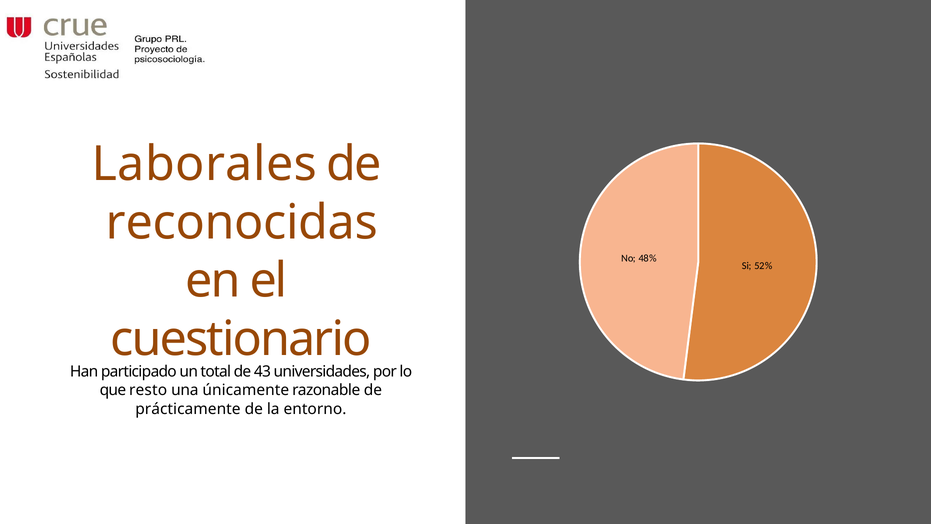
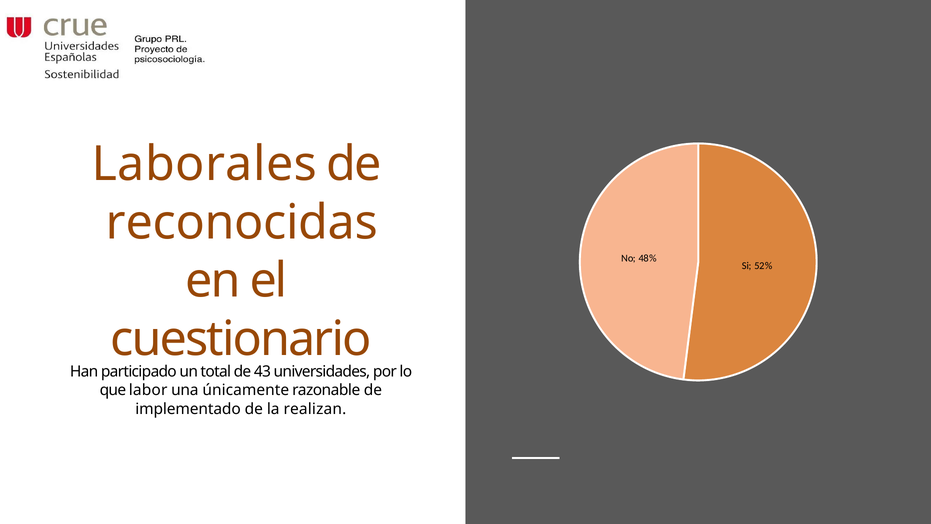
resto: resto -> labor (148, 390)
prácticamente: prácticamente -> implementado (188, 409)
entorno: entorno -> realizan (315, 409)
